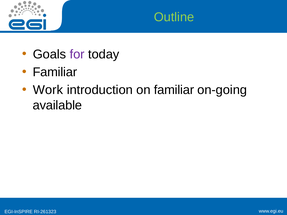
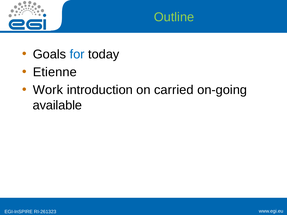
for colour: purple -> blue (77, 54)
Familiar: Familiar -> Etienne (55, 72)
on familiar: familiar -> carried (174, 90)
